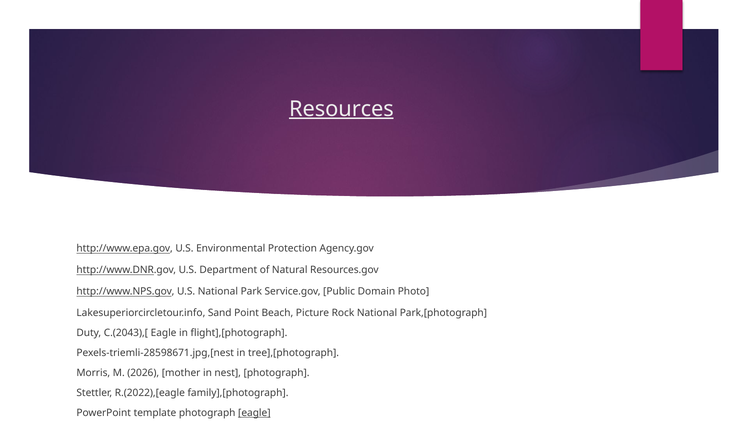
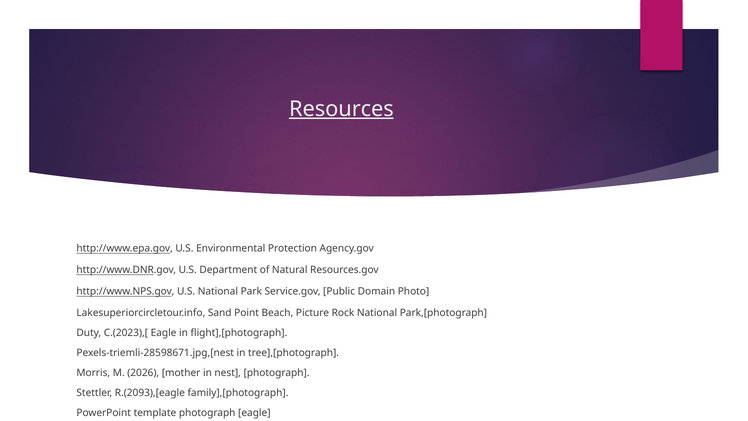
C.(2043),[: C.(2043),[ -> C.(2023),[ (126, 333)
R.(2022),[eagle: R.(2022),[eagle -> R.(2093),[eagle (150, 393)
eagle underline: present -> none (254, 413)
